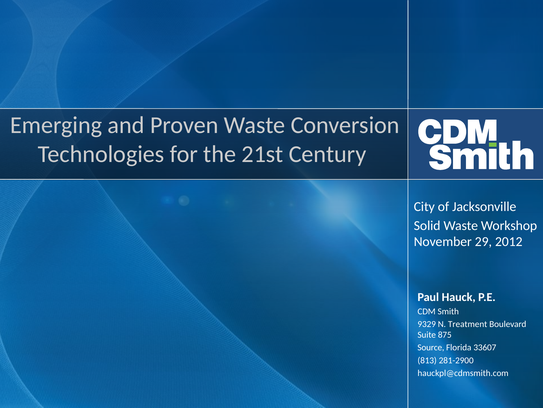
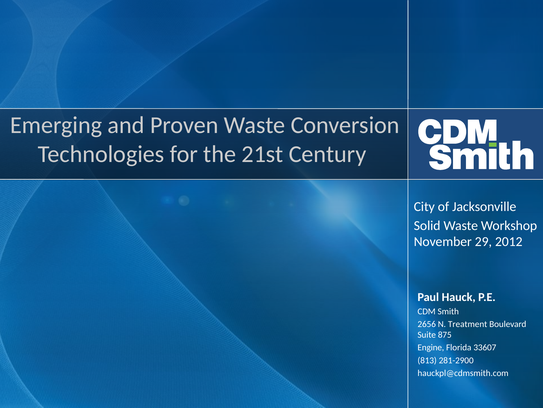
9329: 9329 -> 2656 (427, 323)
Source: Source -> Engine (431, 347)
